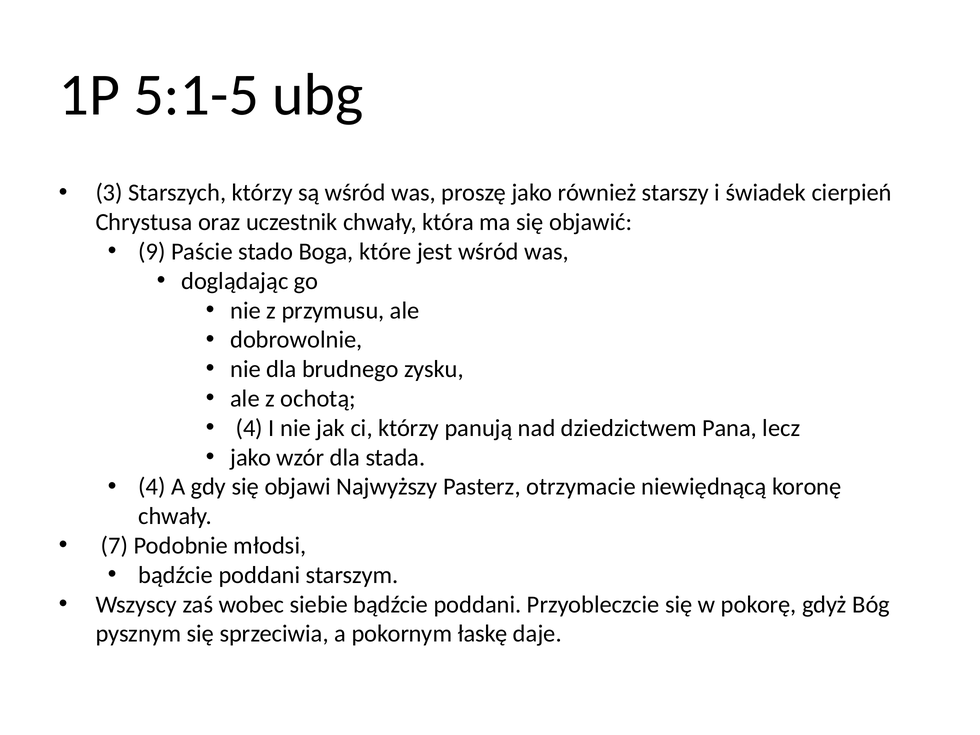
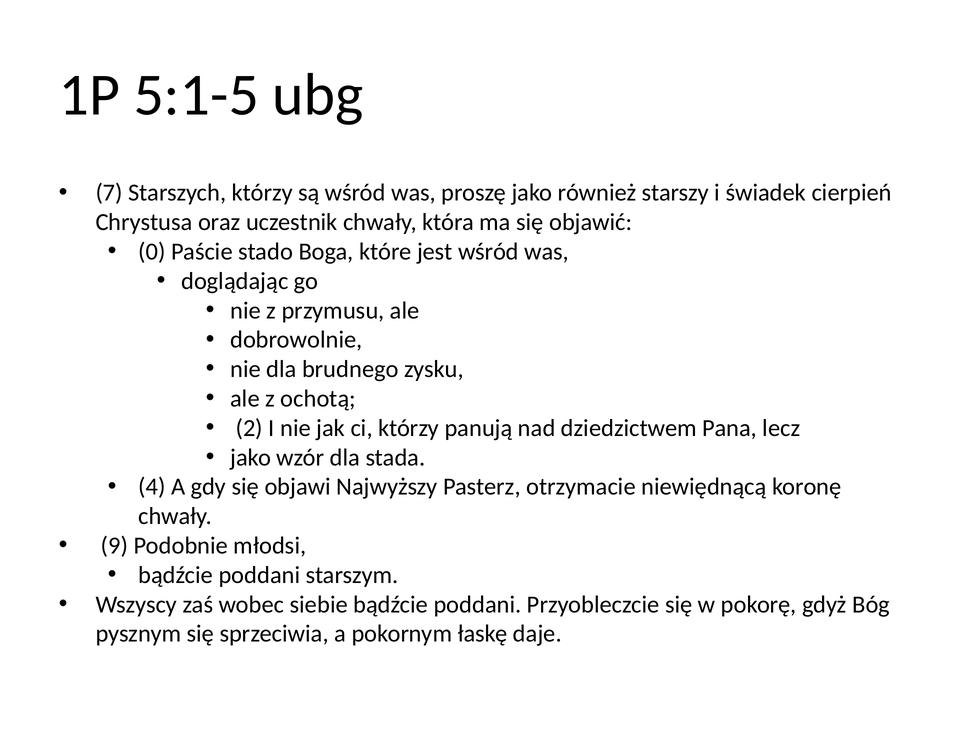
3: 3 -> 7 (109, 193)
9: 9 -> 0 (152, 252)
4: 4 -> 2 (249, 428)
7: 7 -> 9 (115, 546)
